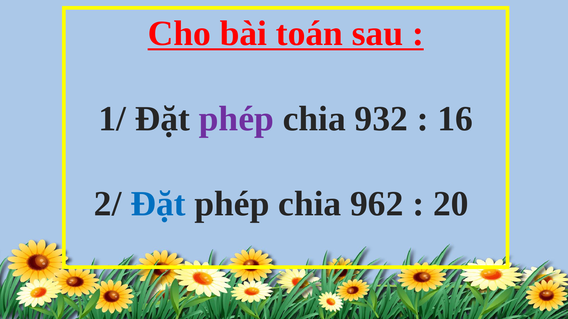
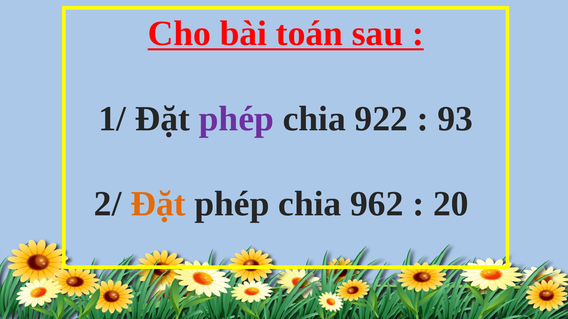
932: 932 -> 922 (381, 119)
16: 16 -> 93 (455, 119)
Đặt colour: blue -> orange (158, 204)
